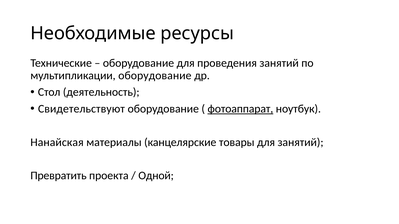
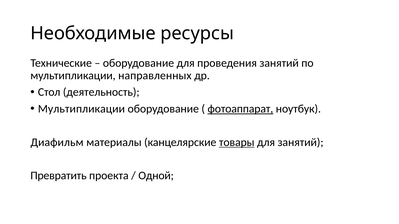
мультипликации оборудование: оборудование -> направленных (155, 76)
Свидетельствуют: Свидетельствуют -> Мультипликации (81, 109)
Нанайская: Нанайская -> Диафильм (57, 143)
товары underline: none -> present (237, 143)
